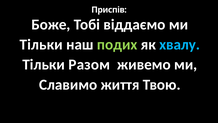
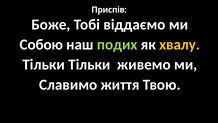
Тільки: Тільки -> Собою (41, 44)
хвалу colour: light blue -> yellow (180, 44)
Тільки Разом: Разом -> Тільки (89, 64)
